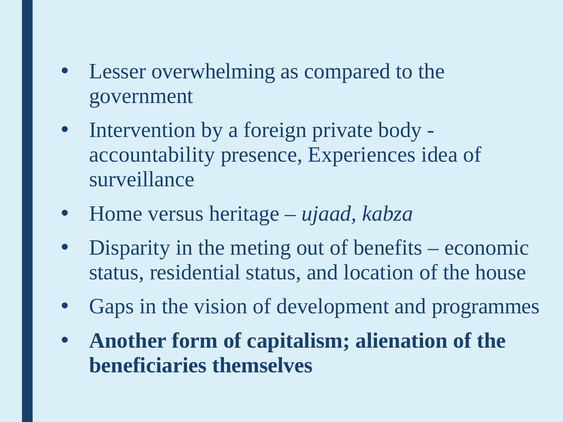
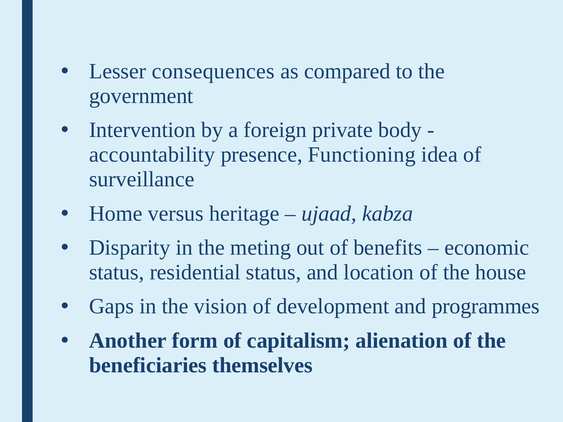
overwhelming: overwhelming -> consequences (213, 71)
Experiences: Experiences -> Functioning (362, 155)
